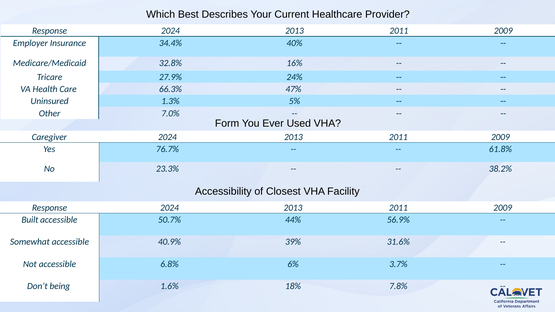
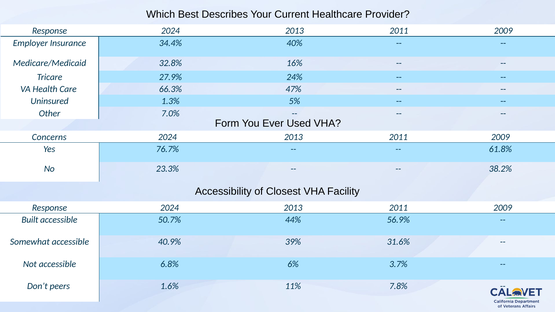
Caregiver: Caregiver -> Concerns (49, 137)
being: being -> peers (60, 286)
18%: 18% -> 11% (293, 286)
